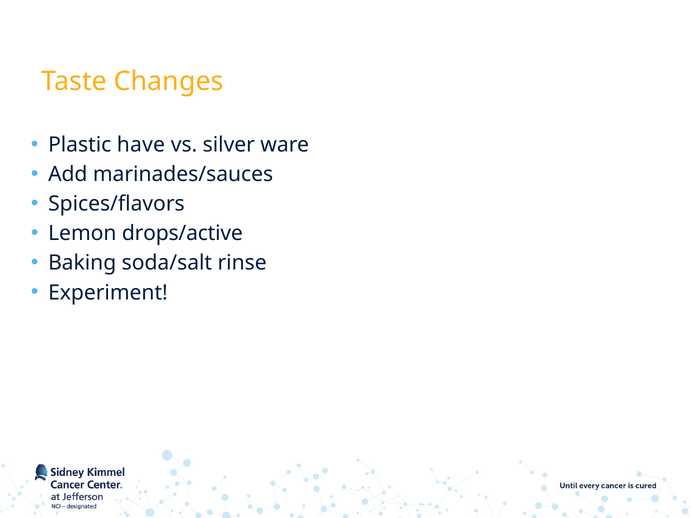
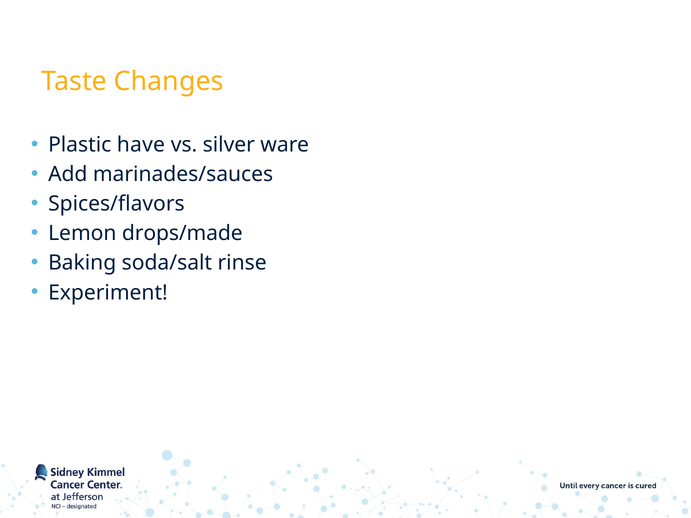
drops/active: drops/active -> drops/made (182, 234)
